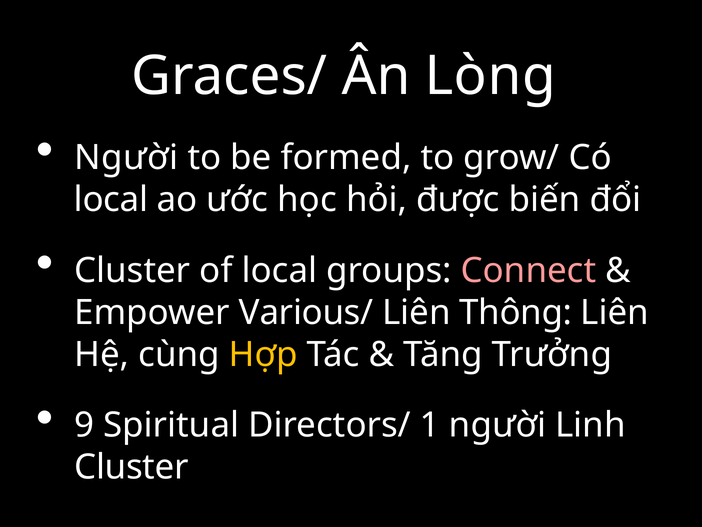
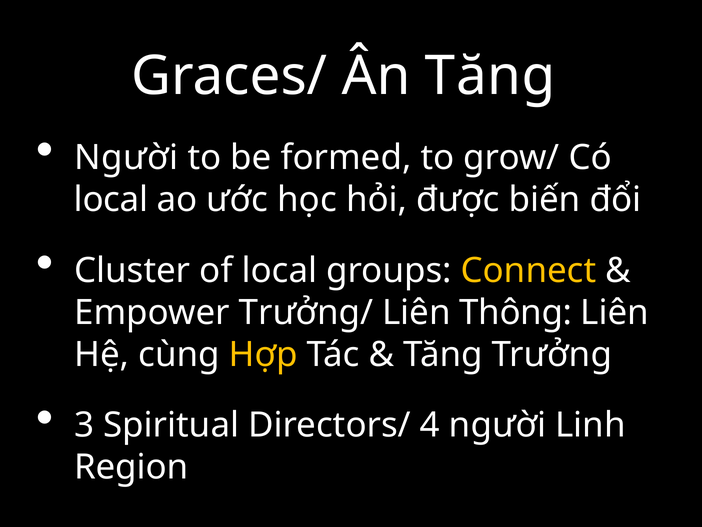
Ân Lòng: Lòng -> Tăng (490, 76)
Connect colour: pink -> yellow (529, 270)
Various/: Various/ -> Trưởng/ (306, 312)
9: 9 -> 3 (84, 425)
1: 1 -> 4 (430, 425)
Cluster: Cluster -> Region (131, 467)
